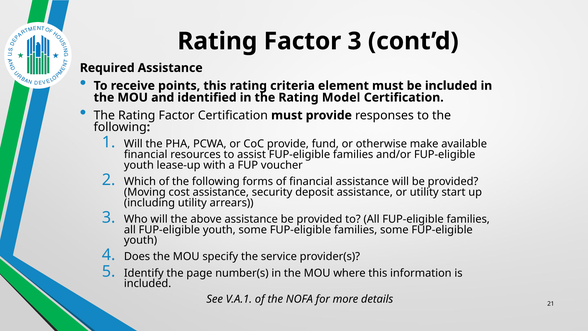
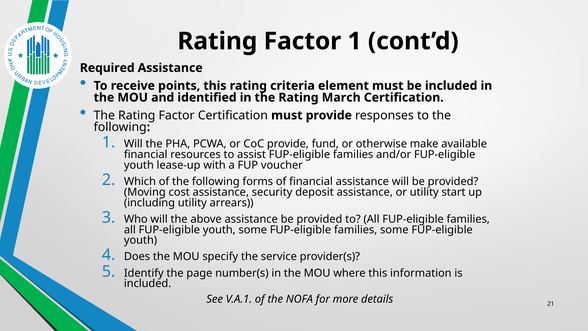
Factor 3: 3 -> 1 (355, 41)
Model: Model -> March (341, 97)
